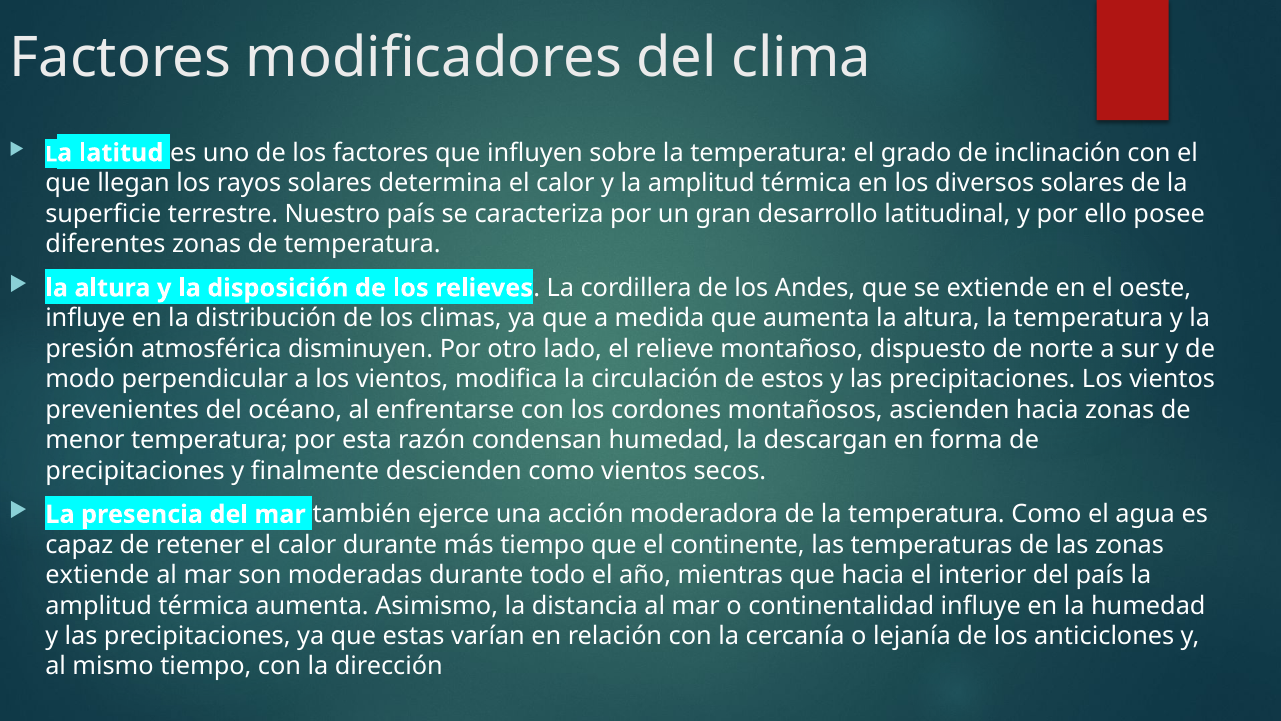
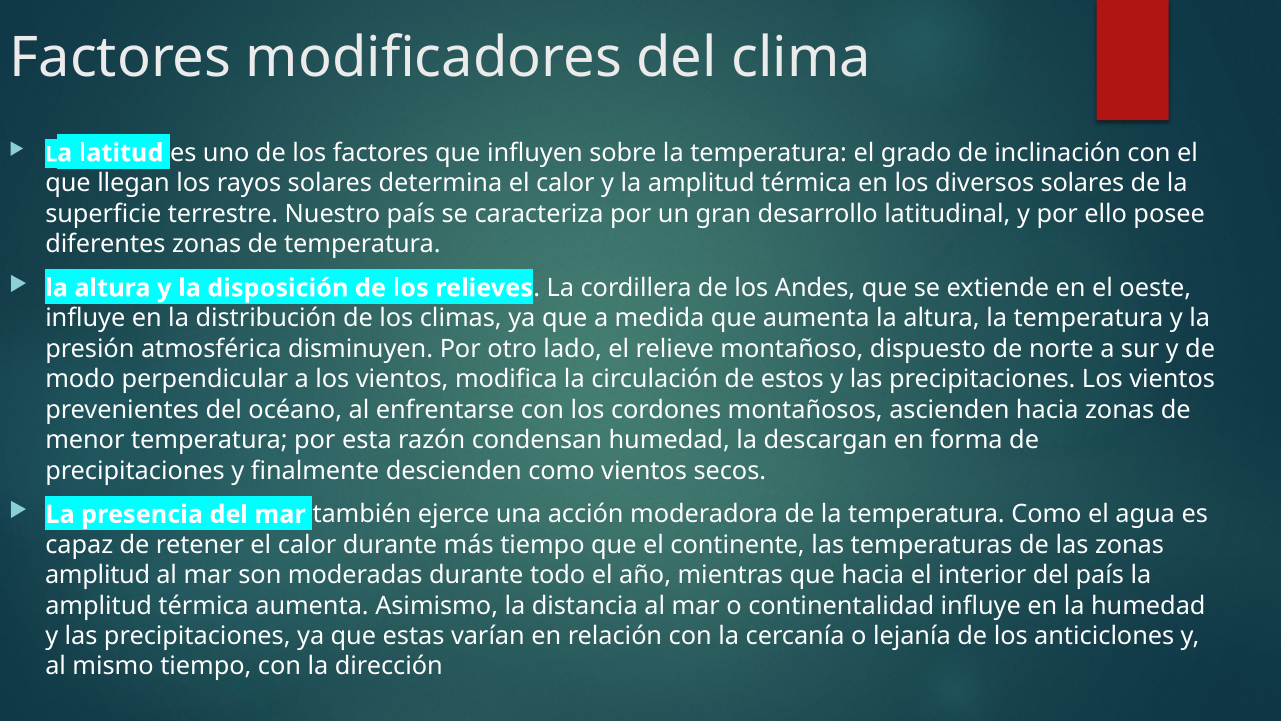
extiende: extiende -> amplitud (98, 575)
